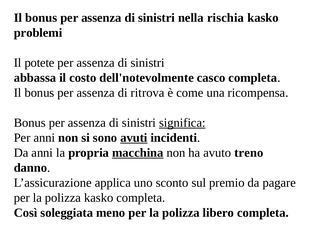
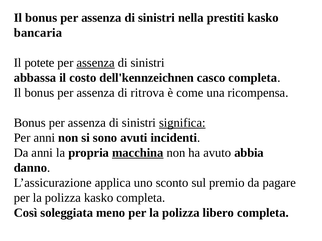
rischia: rischia -> prestiti (226, 18)
problemi: problemi -> bancaria (38, 33)
assenza underline: none -> present (96, 63)
dell'notevolmente: dell'notevolmente -> dell'kennzeichnen (147, 78)
avuti underline: present -> none (134, 138)
treno: treno -> abbia (249, 153)
